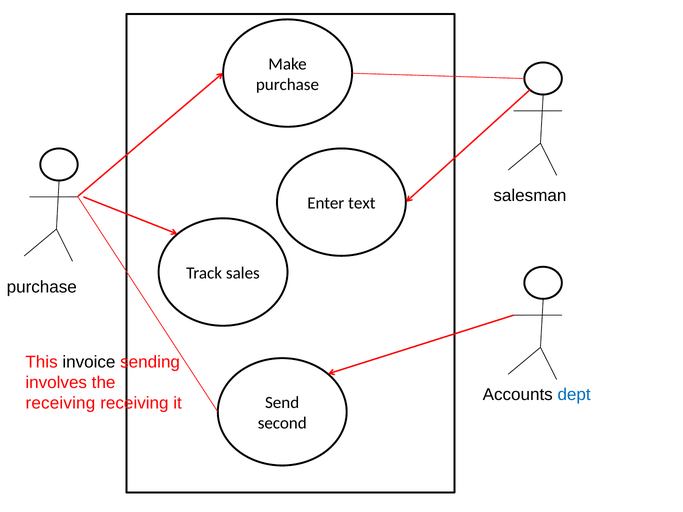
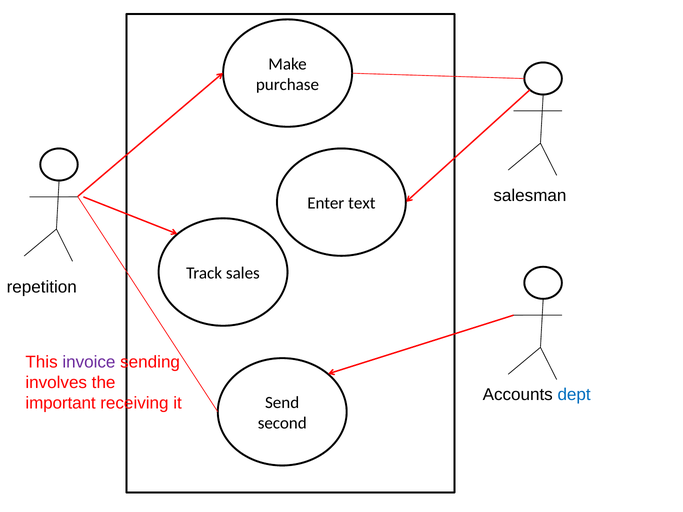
purchase: purchase -> repetition (42, 287)
invoice colour: black -> purple (89, 362)
receiving: receiving -> important (61, 403)
